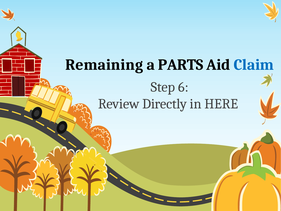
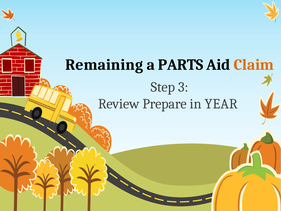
Claim colour: blue -> orange (254, 65)
6: 6 -> 3 (183, 87)
Directly: Directly -> Prepare (165, 104)
HERE: HERE -> YEAR (221, 104)
